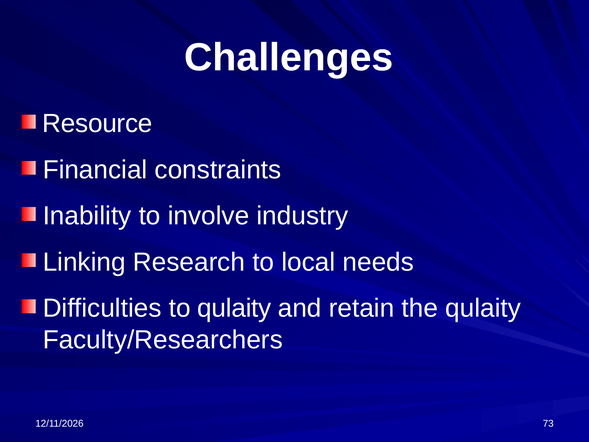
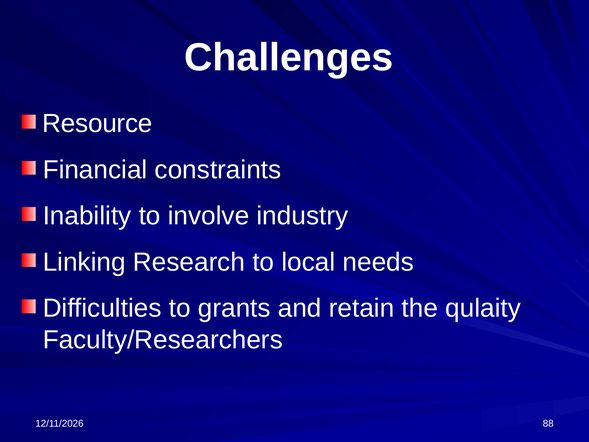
to qulaity: qulaity -> grants (234, 308)
73: 73 -> 88 (548, 423)
